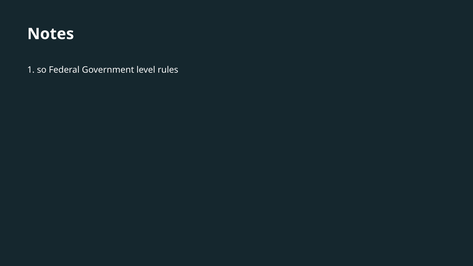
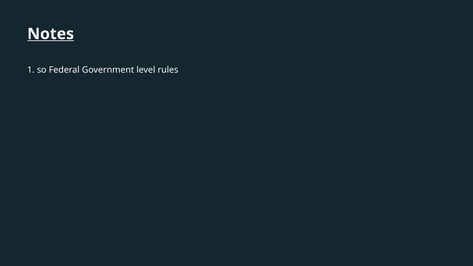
Notes underline: none -> present (51, 34)
